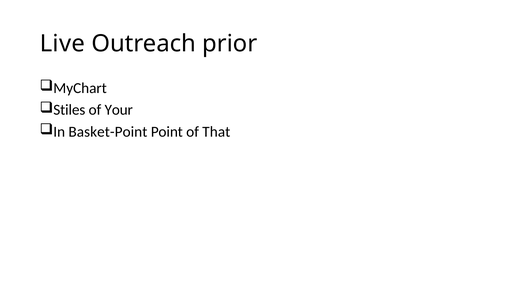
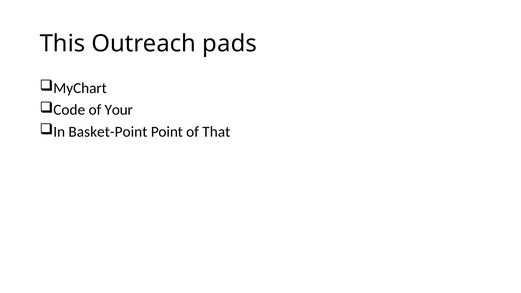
Live: Live -> This (62, 44)
prior: prior -> pads (230, 44)
Stiles: Stiles -> Code (69, 110)
